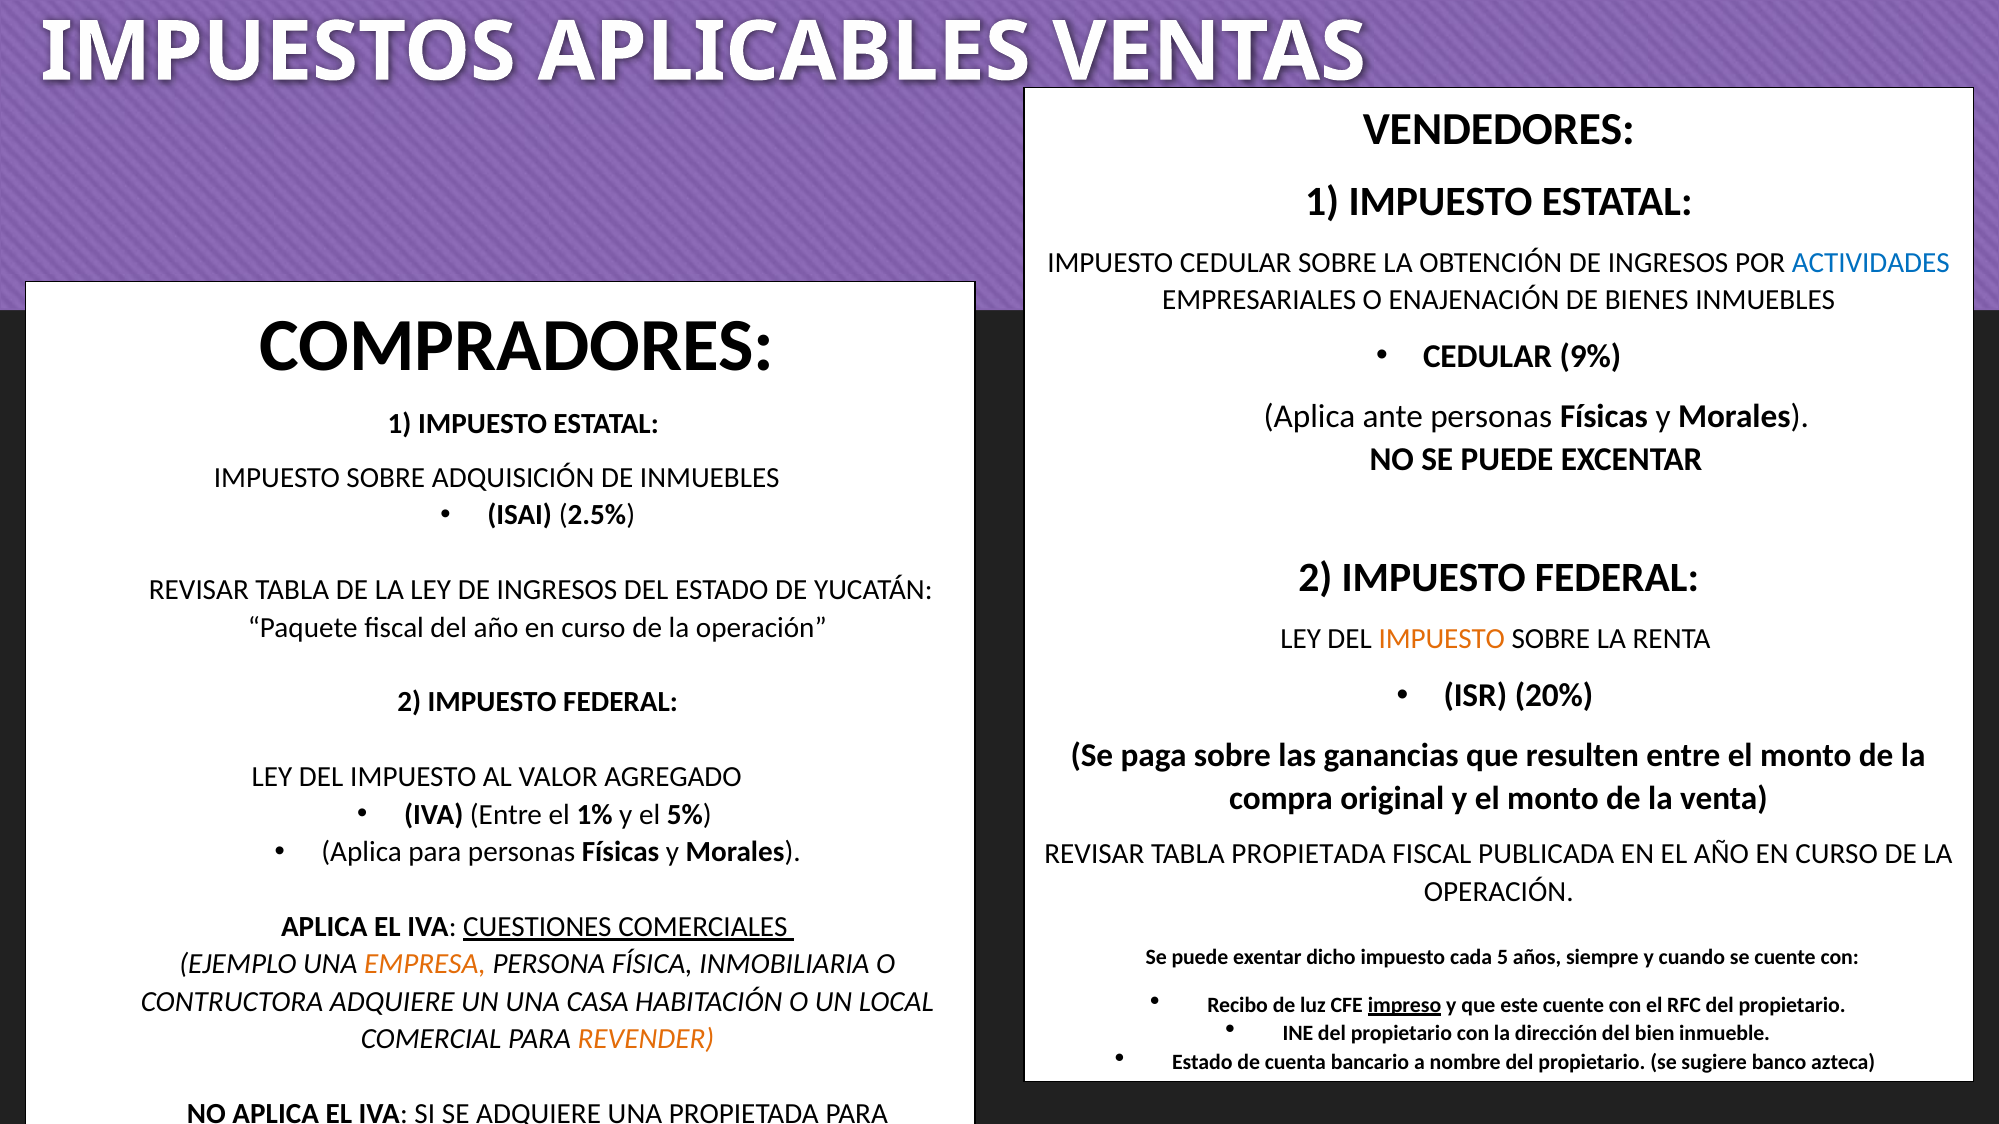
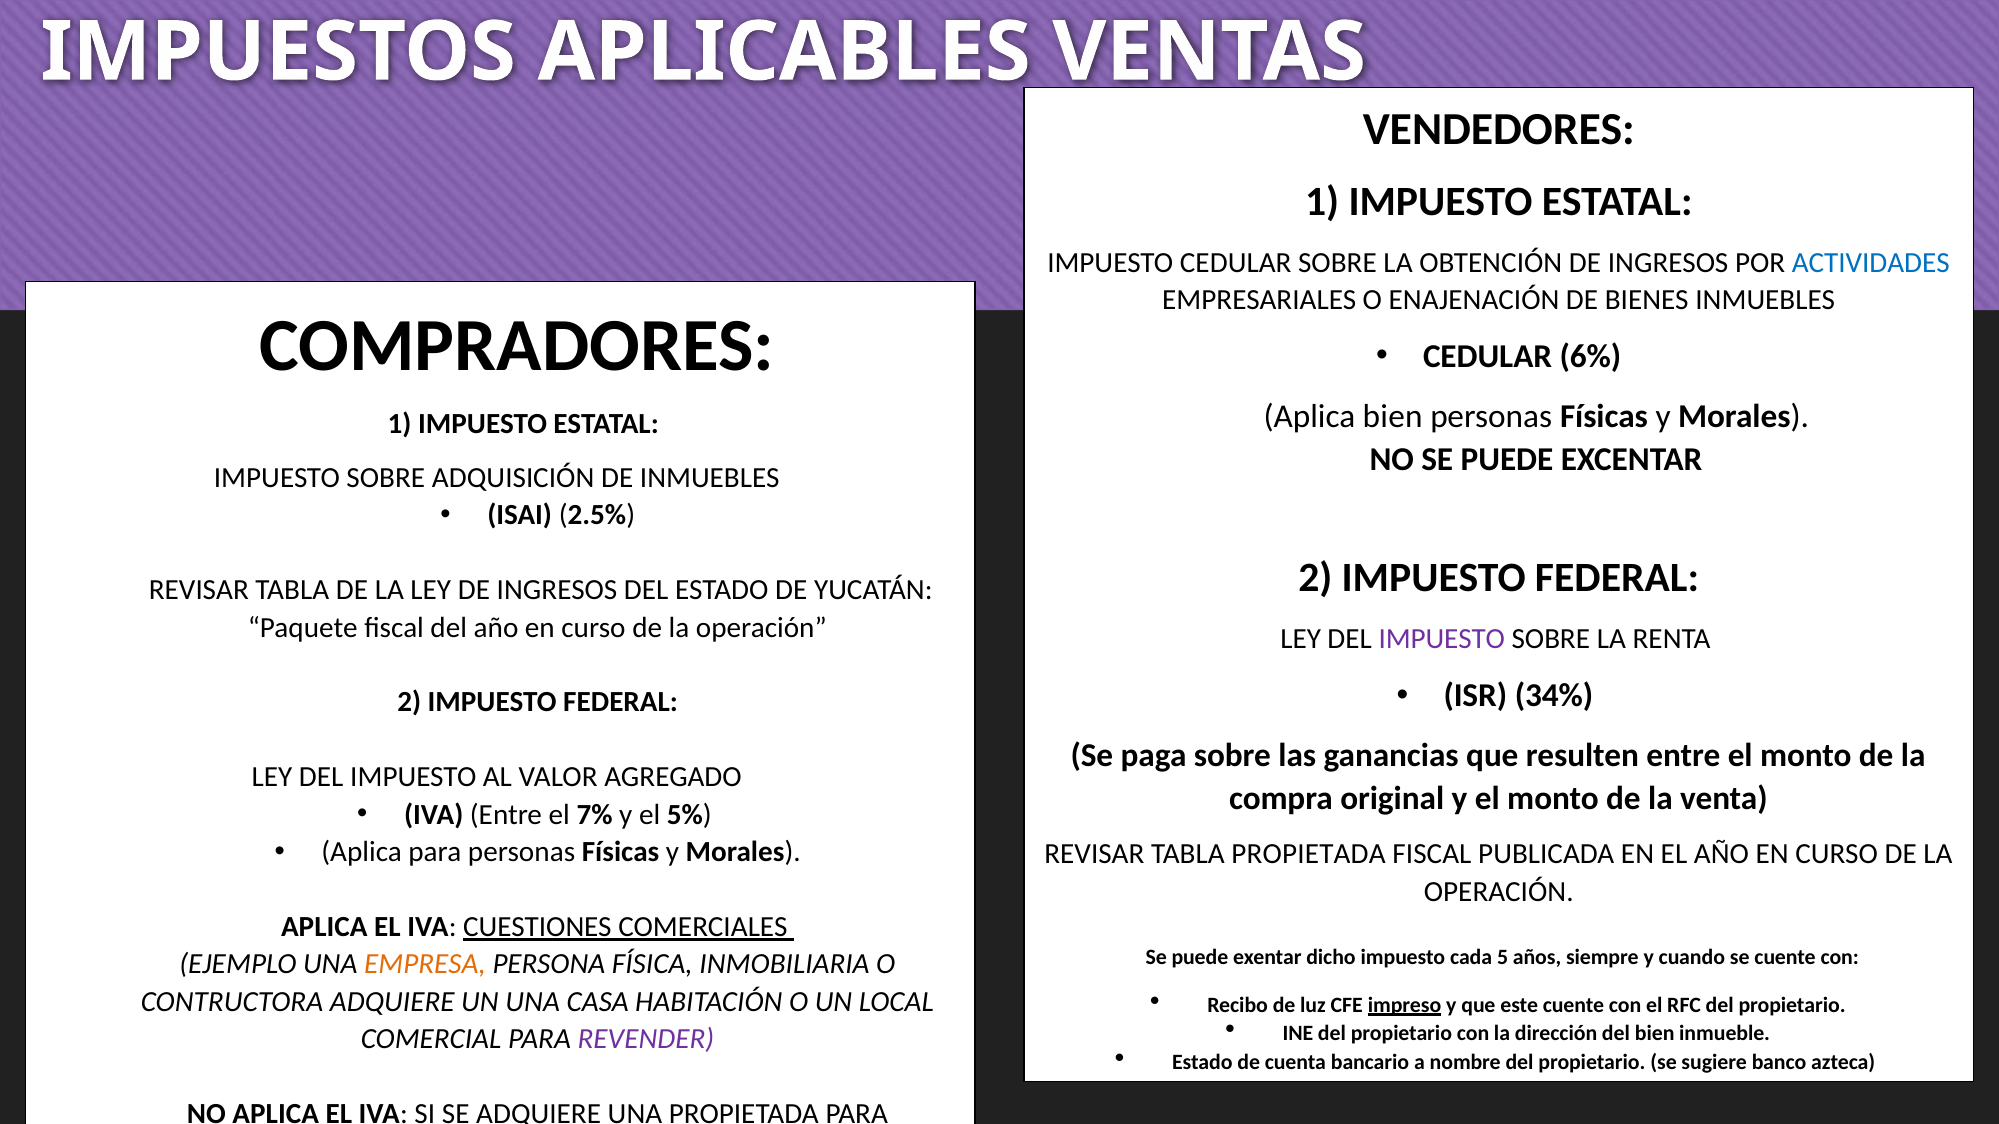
9%: 9% -> 6% (1590, 357)
Aplica ante: ante -> bien (1393, 416)
IMPUESTO colour: orange -> purple (1442, 639)
20%: 20% -> 34% (1554, 696)
1%: 1% -> 7% (595, 815)
REVENDER colour: orange -> purple (646, 1039)
